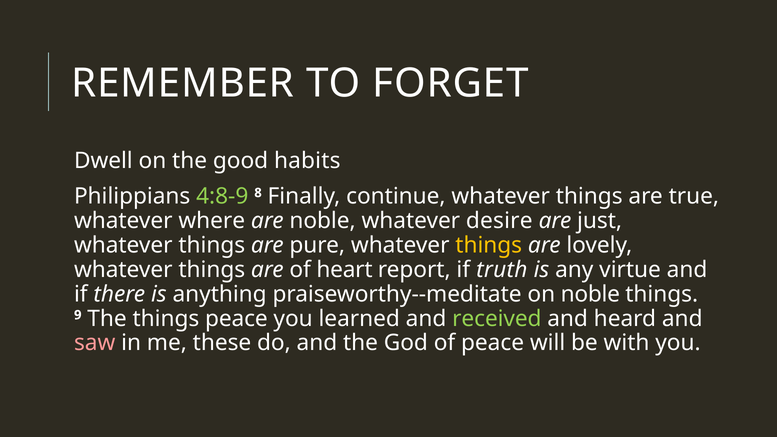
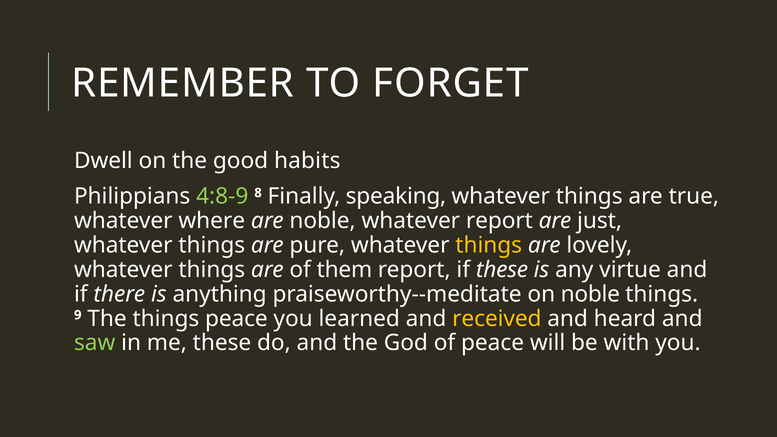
continue: continue -> speaking (396, 196)
whatever desire: desire -> report (499, 221)
heart: heart -> them (344, 270)
if truth: truth -> these (502, 270)
received colour: light green -> yellow (497, 319)
saw colour: pink -> light green (95, 343)
